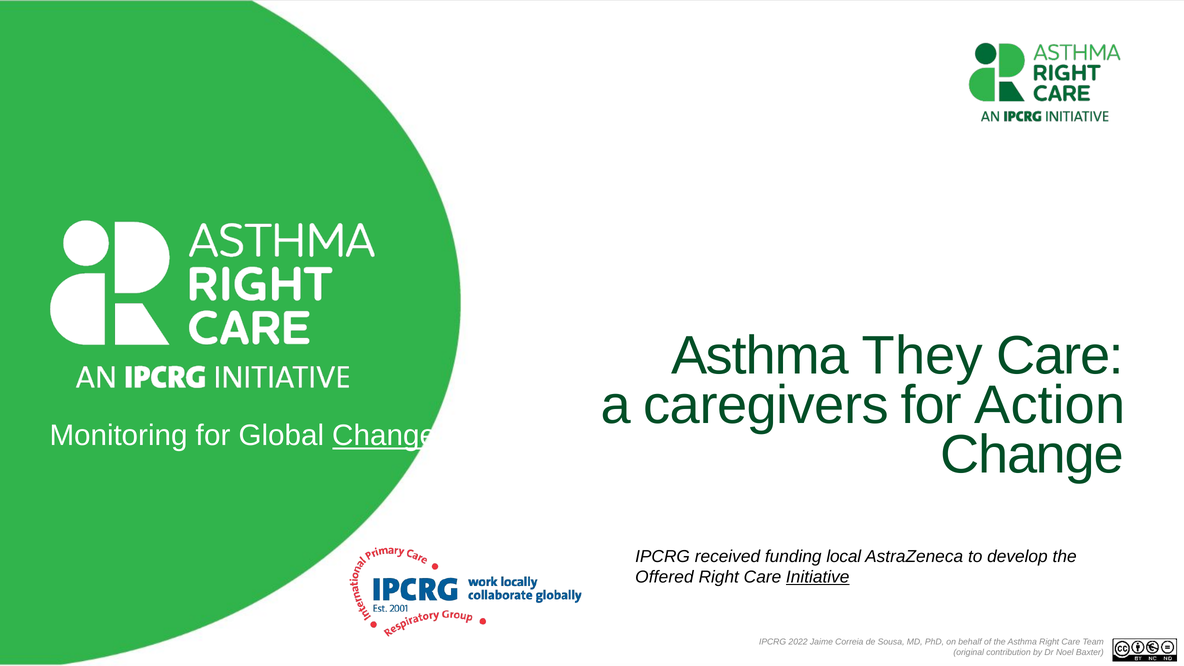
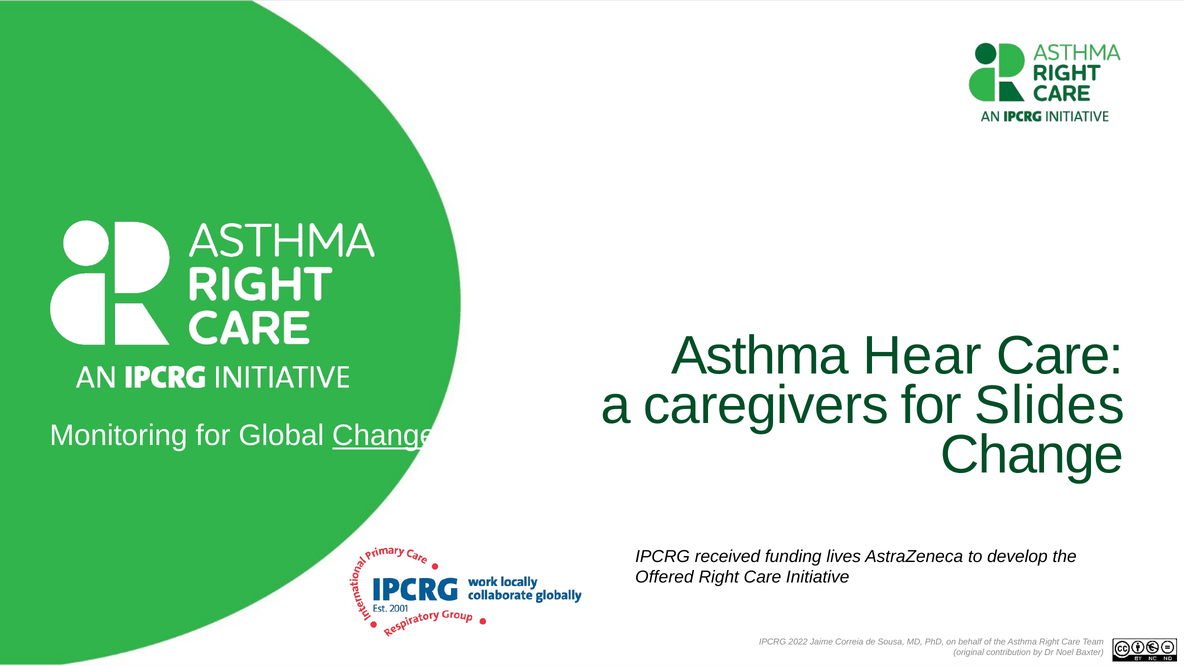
They: They -> Hear (922, 356)
Action: Action -> Slides (1050, 405)
local: local -> lives (844, 556)
Initiative underline: present -> none (818, 577)
